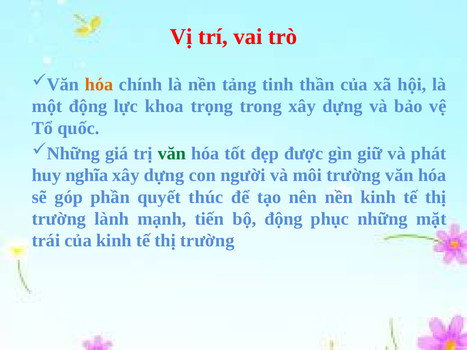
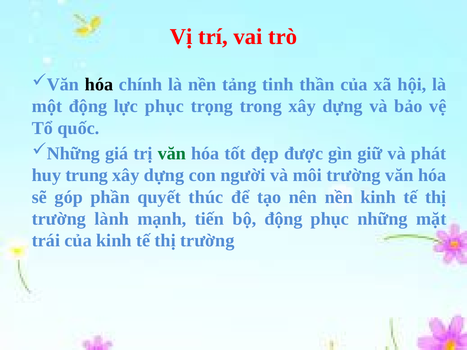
hóa colour: orange -> black (99, 85)
lực khoa: khoa -> phục (164, 106)
nghĩa: nghĩa -> trung (87, 175)
